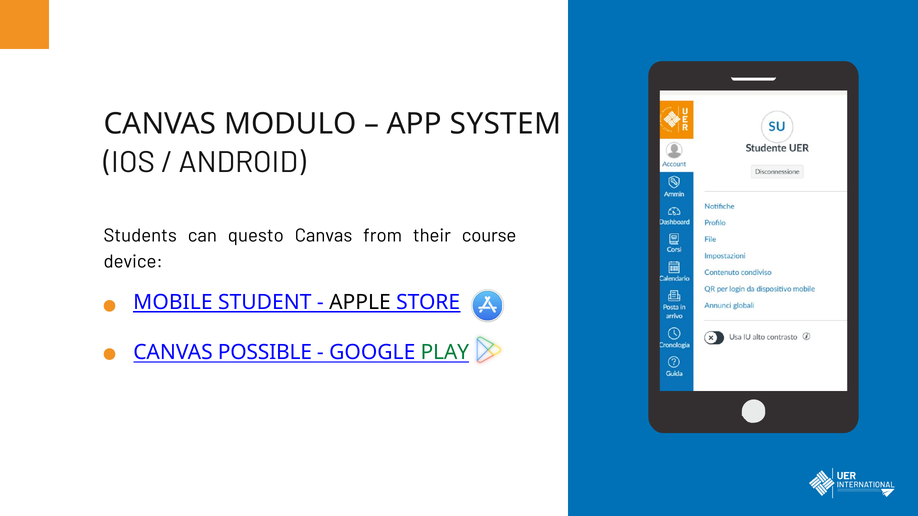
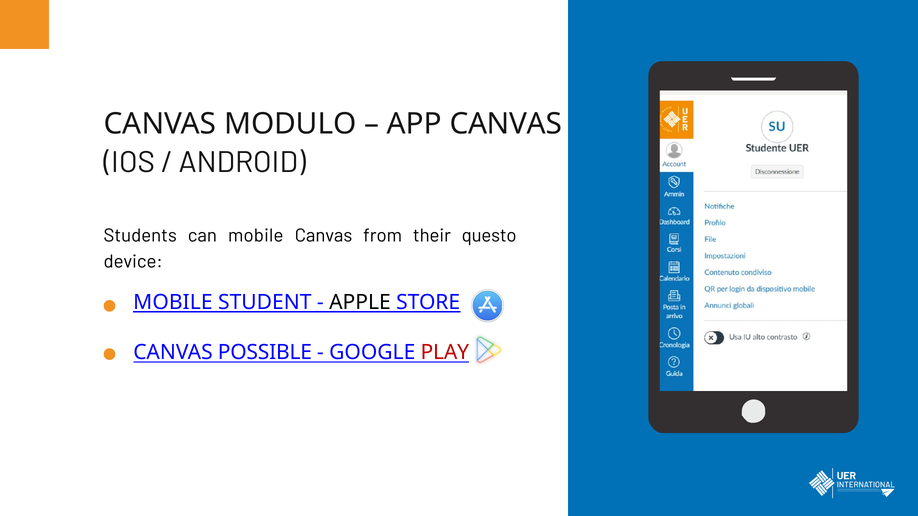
APP SYSTEM: SYSTEM -> CANVAS (506, 124)
can questo: questo -> mobile (256, 236)
course: course -> questo (489, 236)
PLAY colour: green -> red (445, 353)
